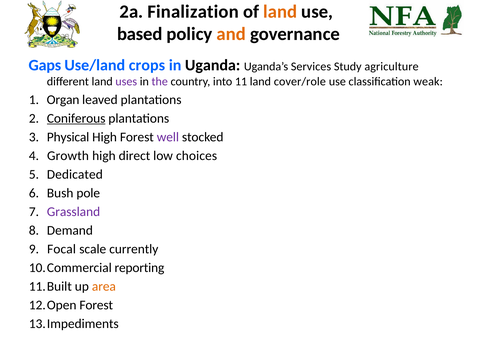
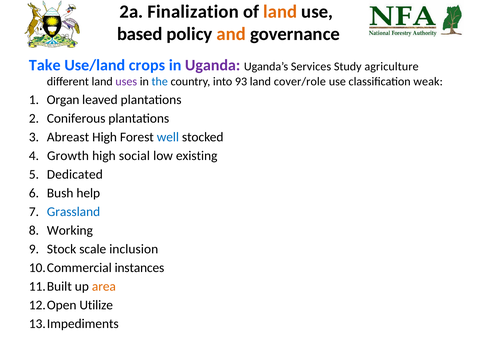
Gaps: Gaps -> Take (45, 65)
Uganda colour: black -> purple (213, 65)
the colour: purple -> blue (160, 82)
11: 11 -> 93 (241, 82)
Coniferous underline: present -> none (76, 119)
Physical: Physical -> Abreast (68, 137)
well colour: purple -> blue (168, 137)
direct: direct -> social (134, 156)
choices: choices -> existing (197, 156)
pole: pole -> help (88, 193)
Grassland colour: purple -> blue (74, 212)
Demand: Demand -> Working (70, 231)
Focal: Focal -> Stock (62, 249)
currently: currently -> inclusion (134, 249)
reporting: reporting -> instances (139, 268)
Forest: Forest -> Utilize (96, 306)
